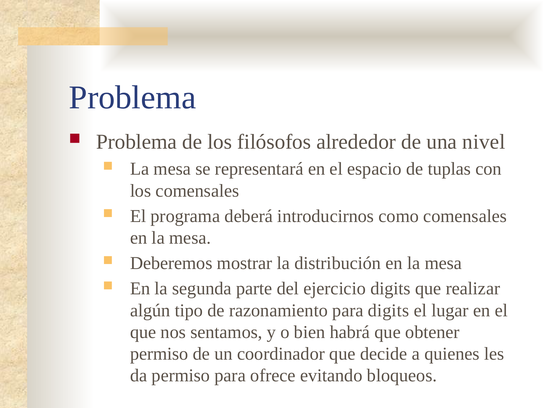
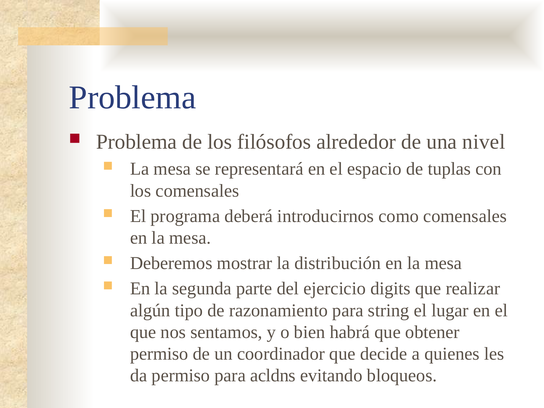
para digits: digits -> string (389, 310)
ofrece: ofrece -> acldns (273, 376)
